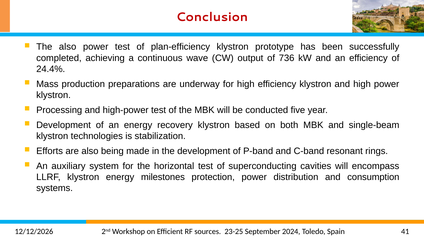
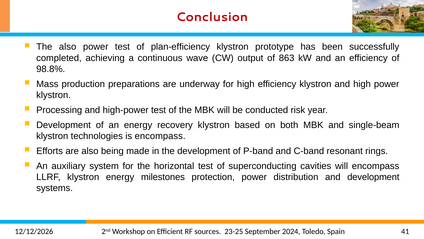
736: 736 -> 863 (287, 58)
24.4%: 24.4% -> 98.8% (51, 69)
five: five -> risk (298, 110)
is stabilization: stabilization -> encompass (160, 136)
and consumption: consumption -> development (373, 177)
